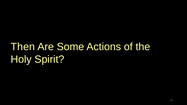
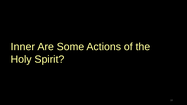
Then: Then -> Inner (23, 47)
